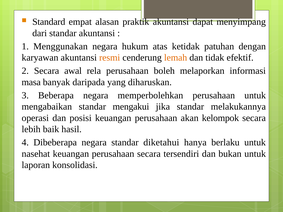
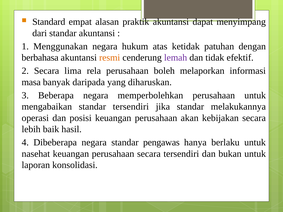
karyawan: karyawan -> berbahasa (40, 58)
lemah colour: orange -> purple (176, 58)
awal: awal -> lima (73, 71)
standar mengakui: mengakui -> tersendiri (131, 107)
kelompok: kelompok -> kebijakan (220, 118)
diketahui: diketahui -> pengawas (161, 143)
